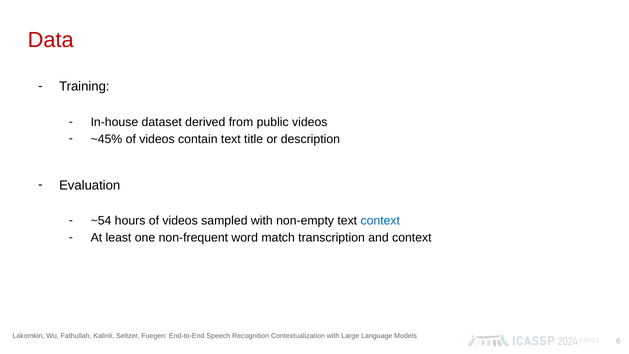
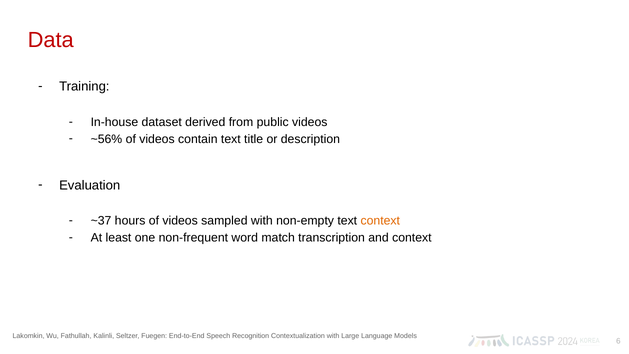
~45%: ~45% -> ~56% (106, 139)
~54: ~54 -> ~37 (101, 221)
context colour: blue -> orange (380, 221)
